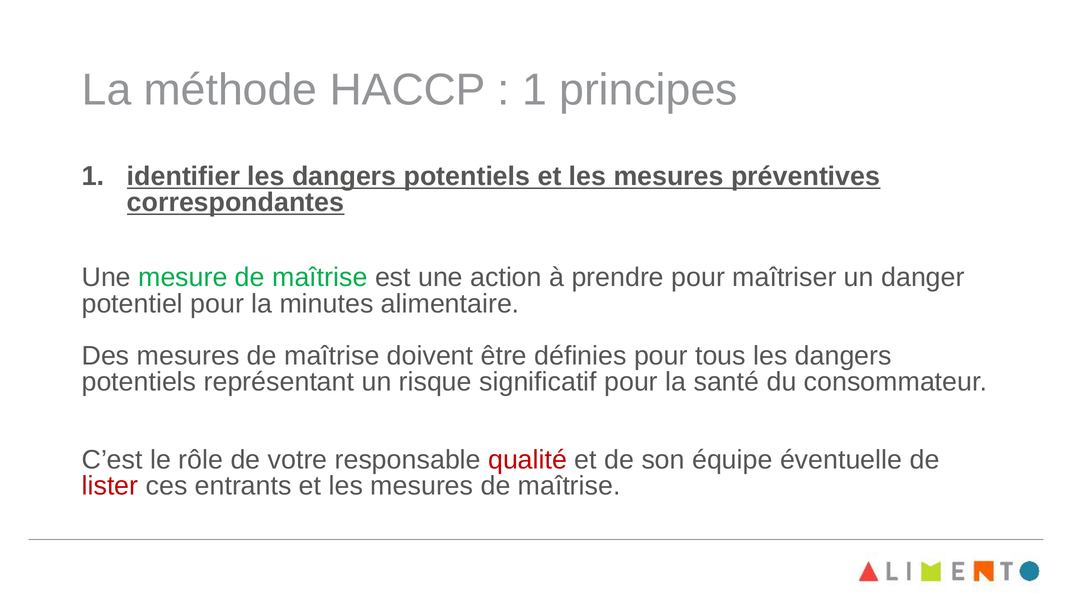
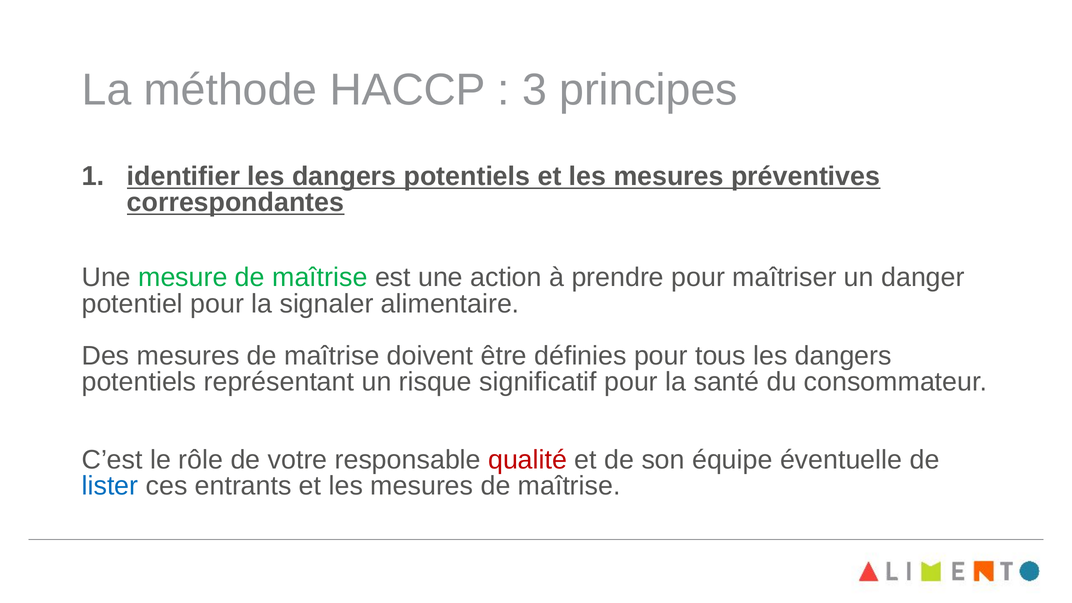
1: 1 -> 3 (534, 90)
minutes: minutes -> signaler (327, 304)
lister colour: red -> blue (110, 486)
